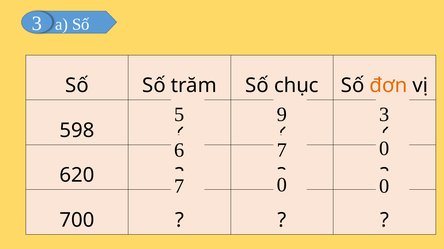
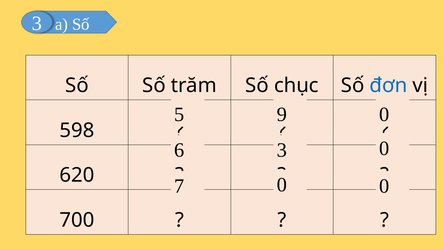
đơn colour: orange -> blue (388, 86)
9 3: 3 -> 0 (384, 115)
6 7: 7 -> 3 (282, 151)
